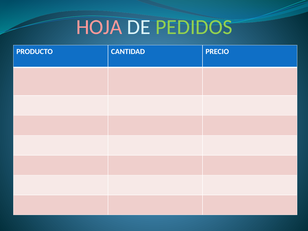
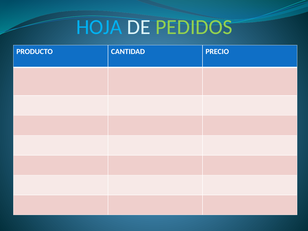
HOJA colour: pink -> light blue (99, 27)
